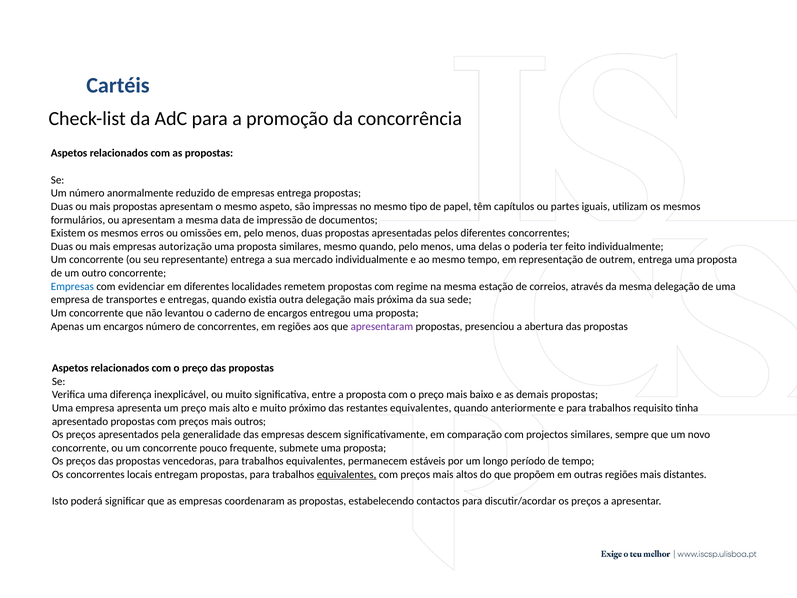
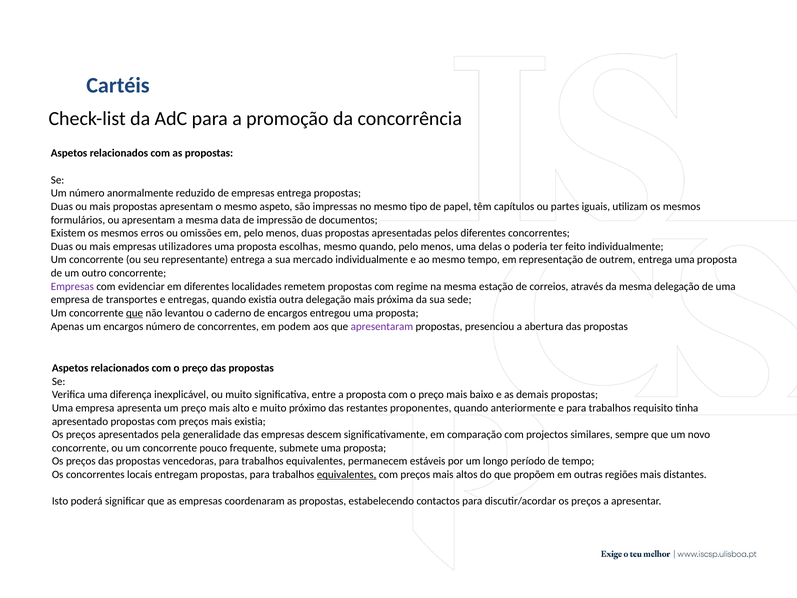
autorização: autorização -> utilizadores (185, 246)
proposta similares: similares -> escolhas (300, 246)
Empresas colour: blue -> purple (72, 286)
que underline: none -> present (135, 313)
em regiões: regiões -> podem (294, 326)
restantes equivalentes: equivalentes -> proponentes (421, 408)
mais outros: outros -> existia (250, 421)
